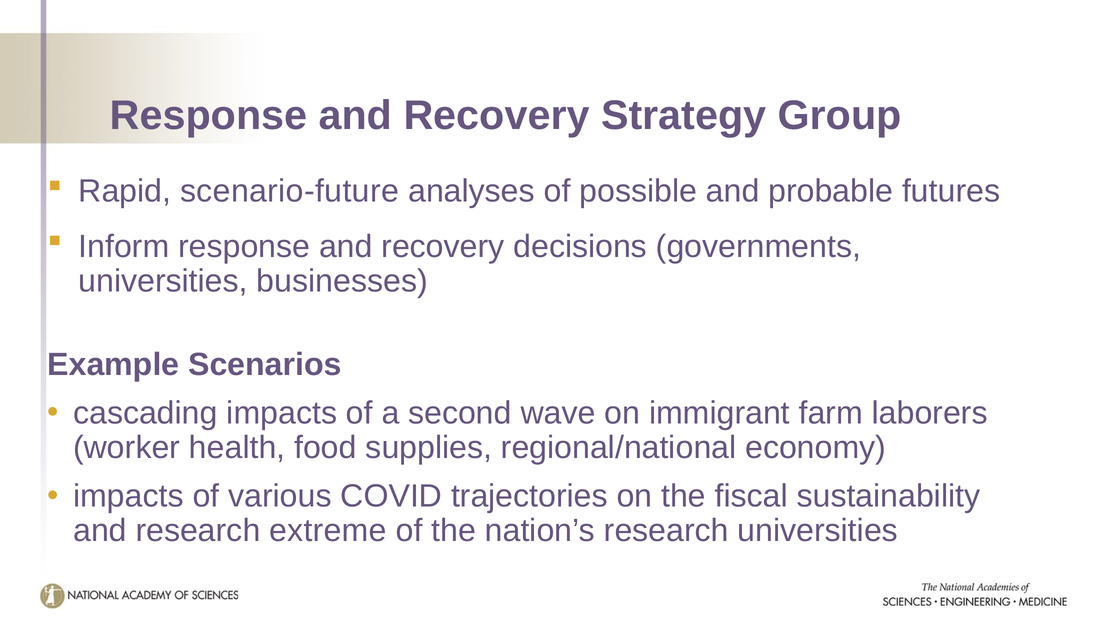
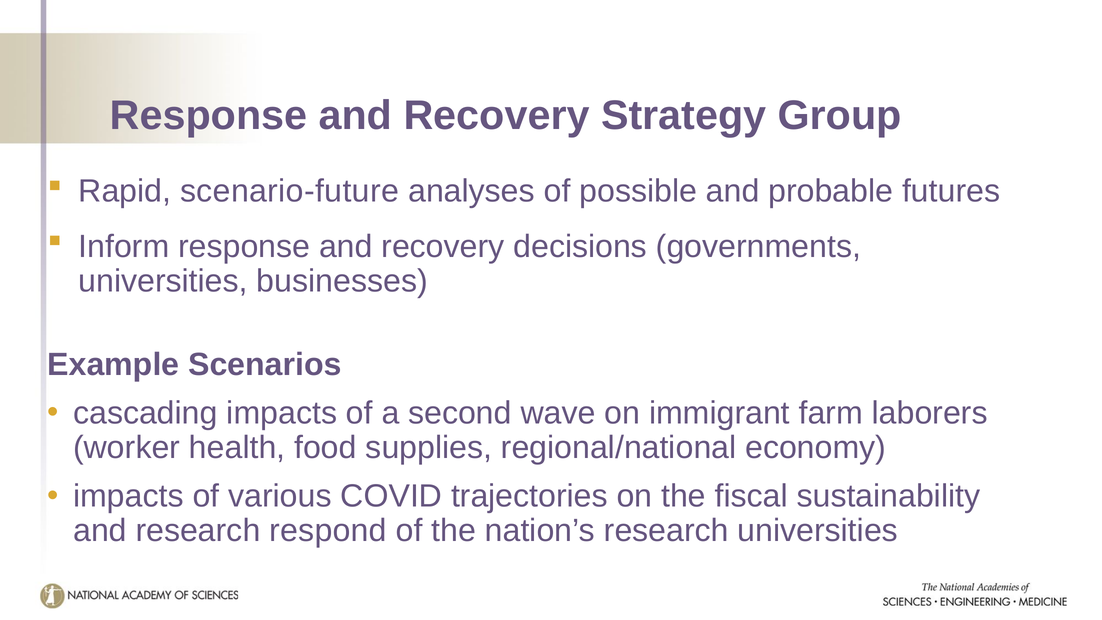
extreme: extreme -> respond (328, 531)
